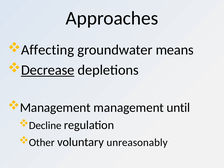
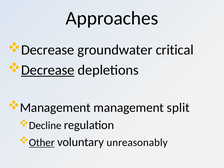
Affecting: Affecting -> Decrease (48, 50)
means: means -> critical (175, 50)
until: until -> split (178, 108)
Other underline: none -> present (42, 143)
